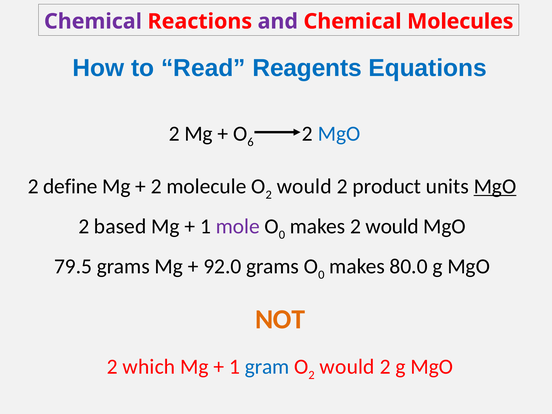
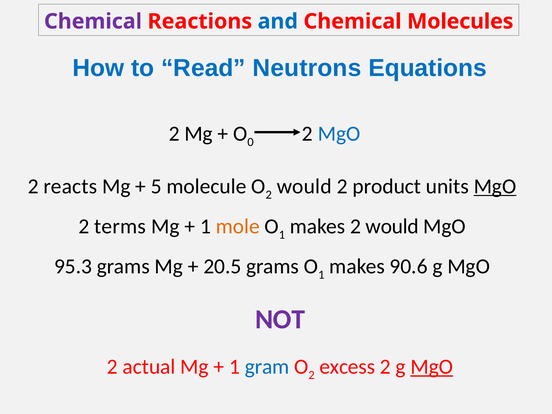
and colour: purple -> blue (278, 21)
Reagents: Reagents -> Neutrons (307, 68)
6: 6 -> 0 (251, 142)
define: define -> reacts (70, 186)
2: 2 -> 5 (156, 186)
based: based -> terms (120, 226)
mole colour: purple -> orange (238, 226)
0: 0 -> 1 (282, 235)
79.5: 79.5 -> 95.3 (73, 266)
92.0: 92.0 -> 20.5 (222, 266)
0: 0 -> 1 (321, 275)
80.0: 80.0 -> 90.6 (409, 266)
NOT colour: orange -> purple (280, 319)
which: which -> actual (149, 367)
would: would -> excess (347, 367)
MgO underline: none -> present (432, 367)
